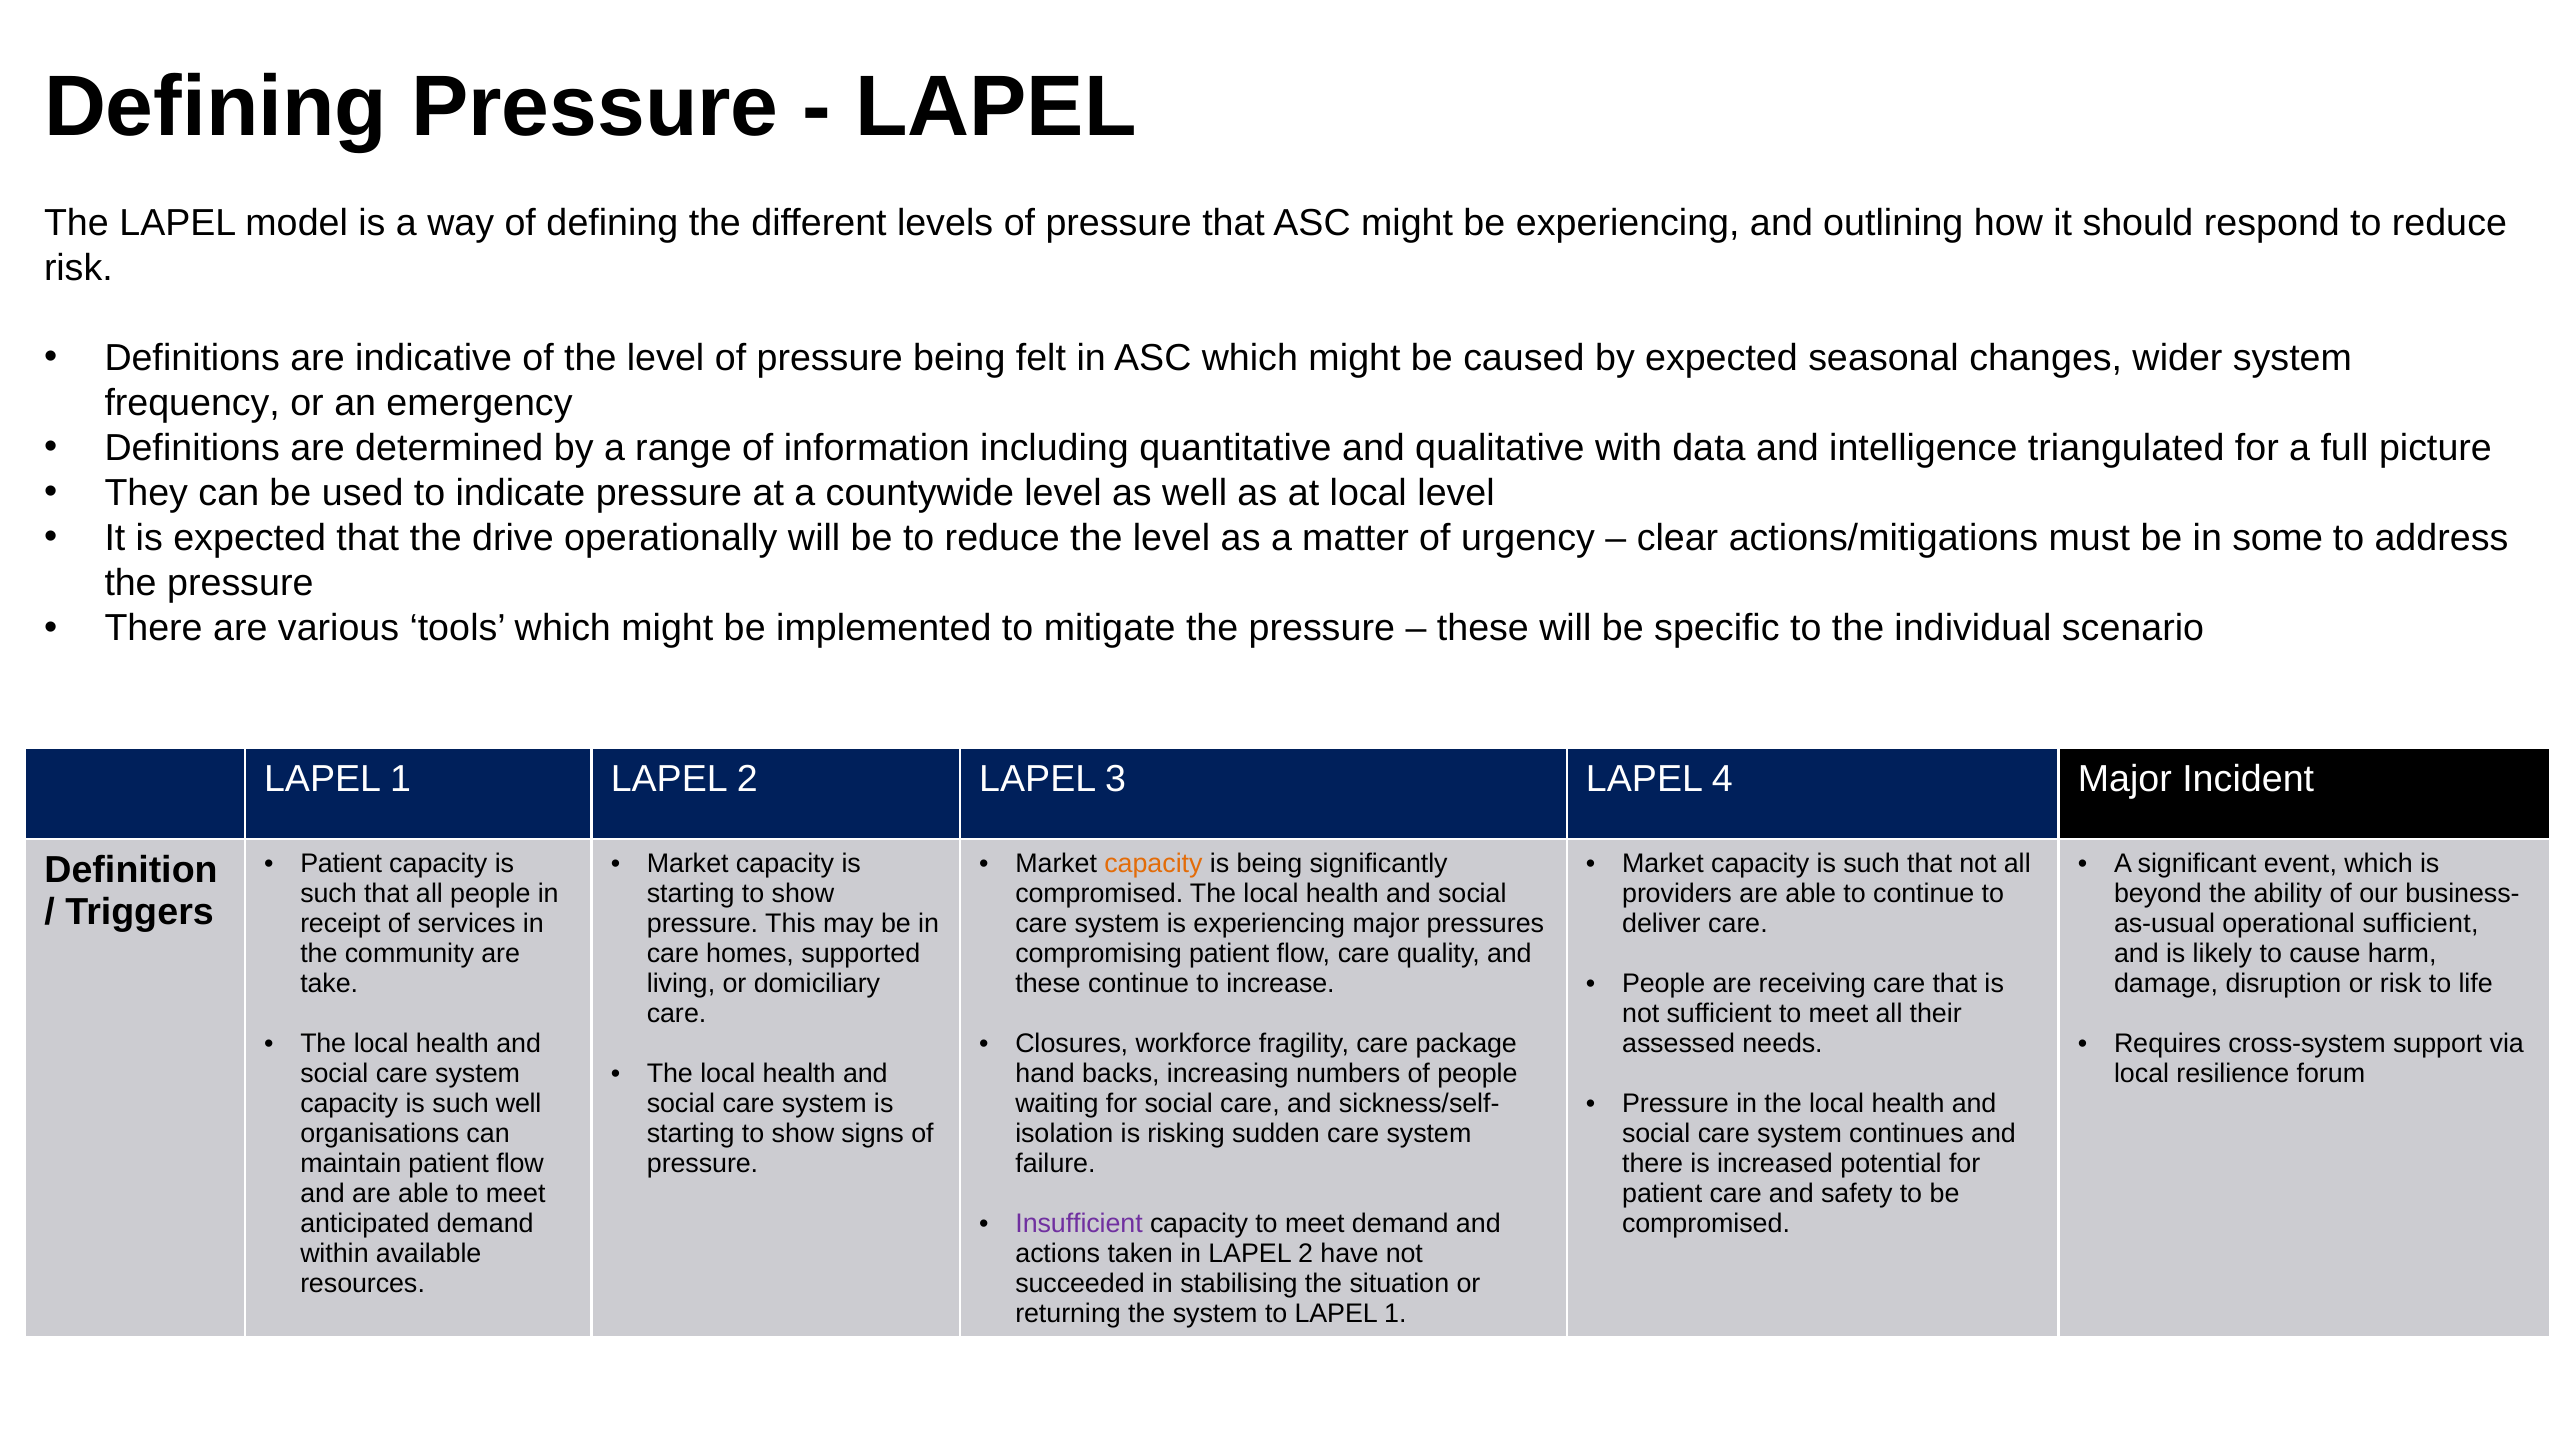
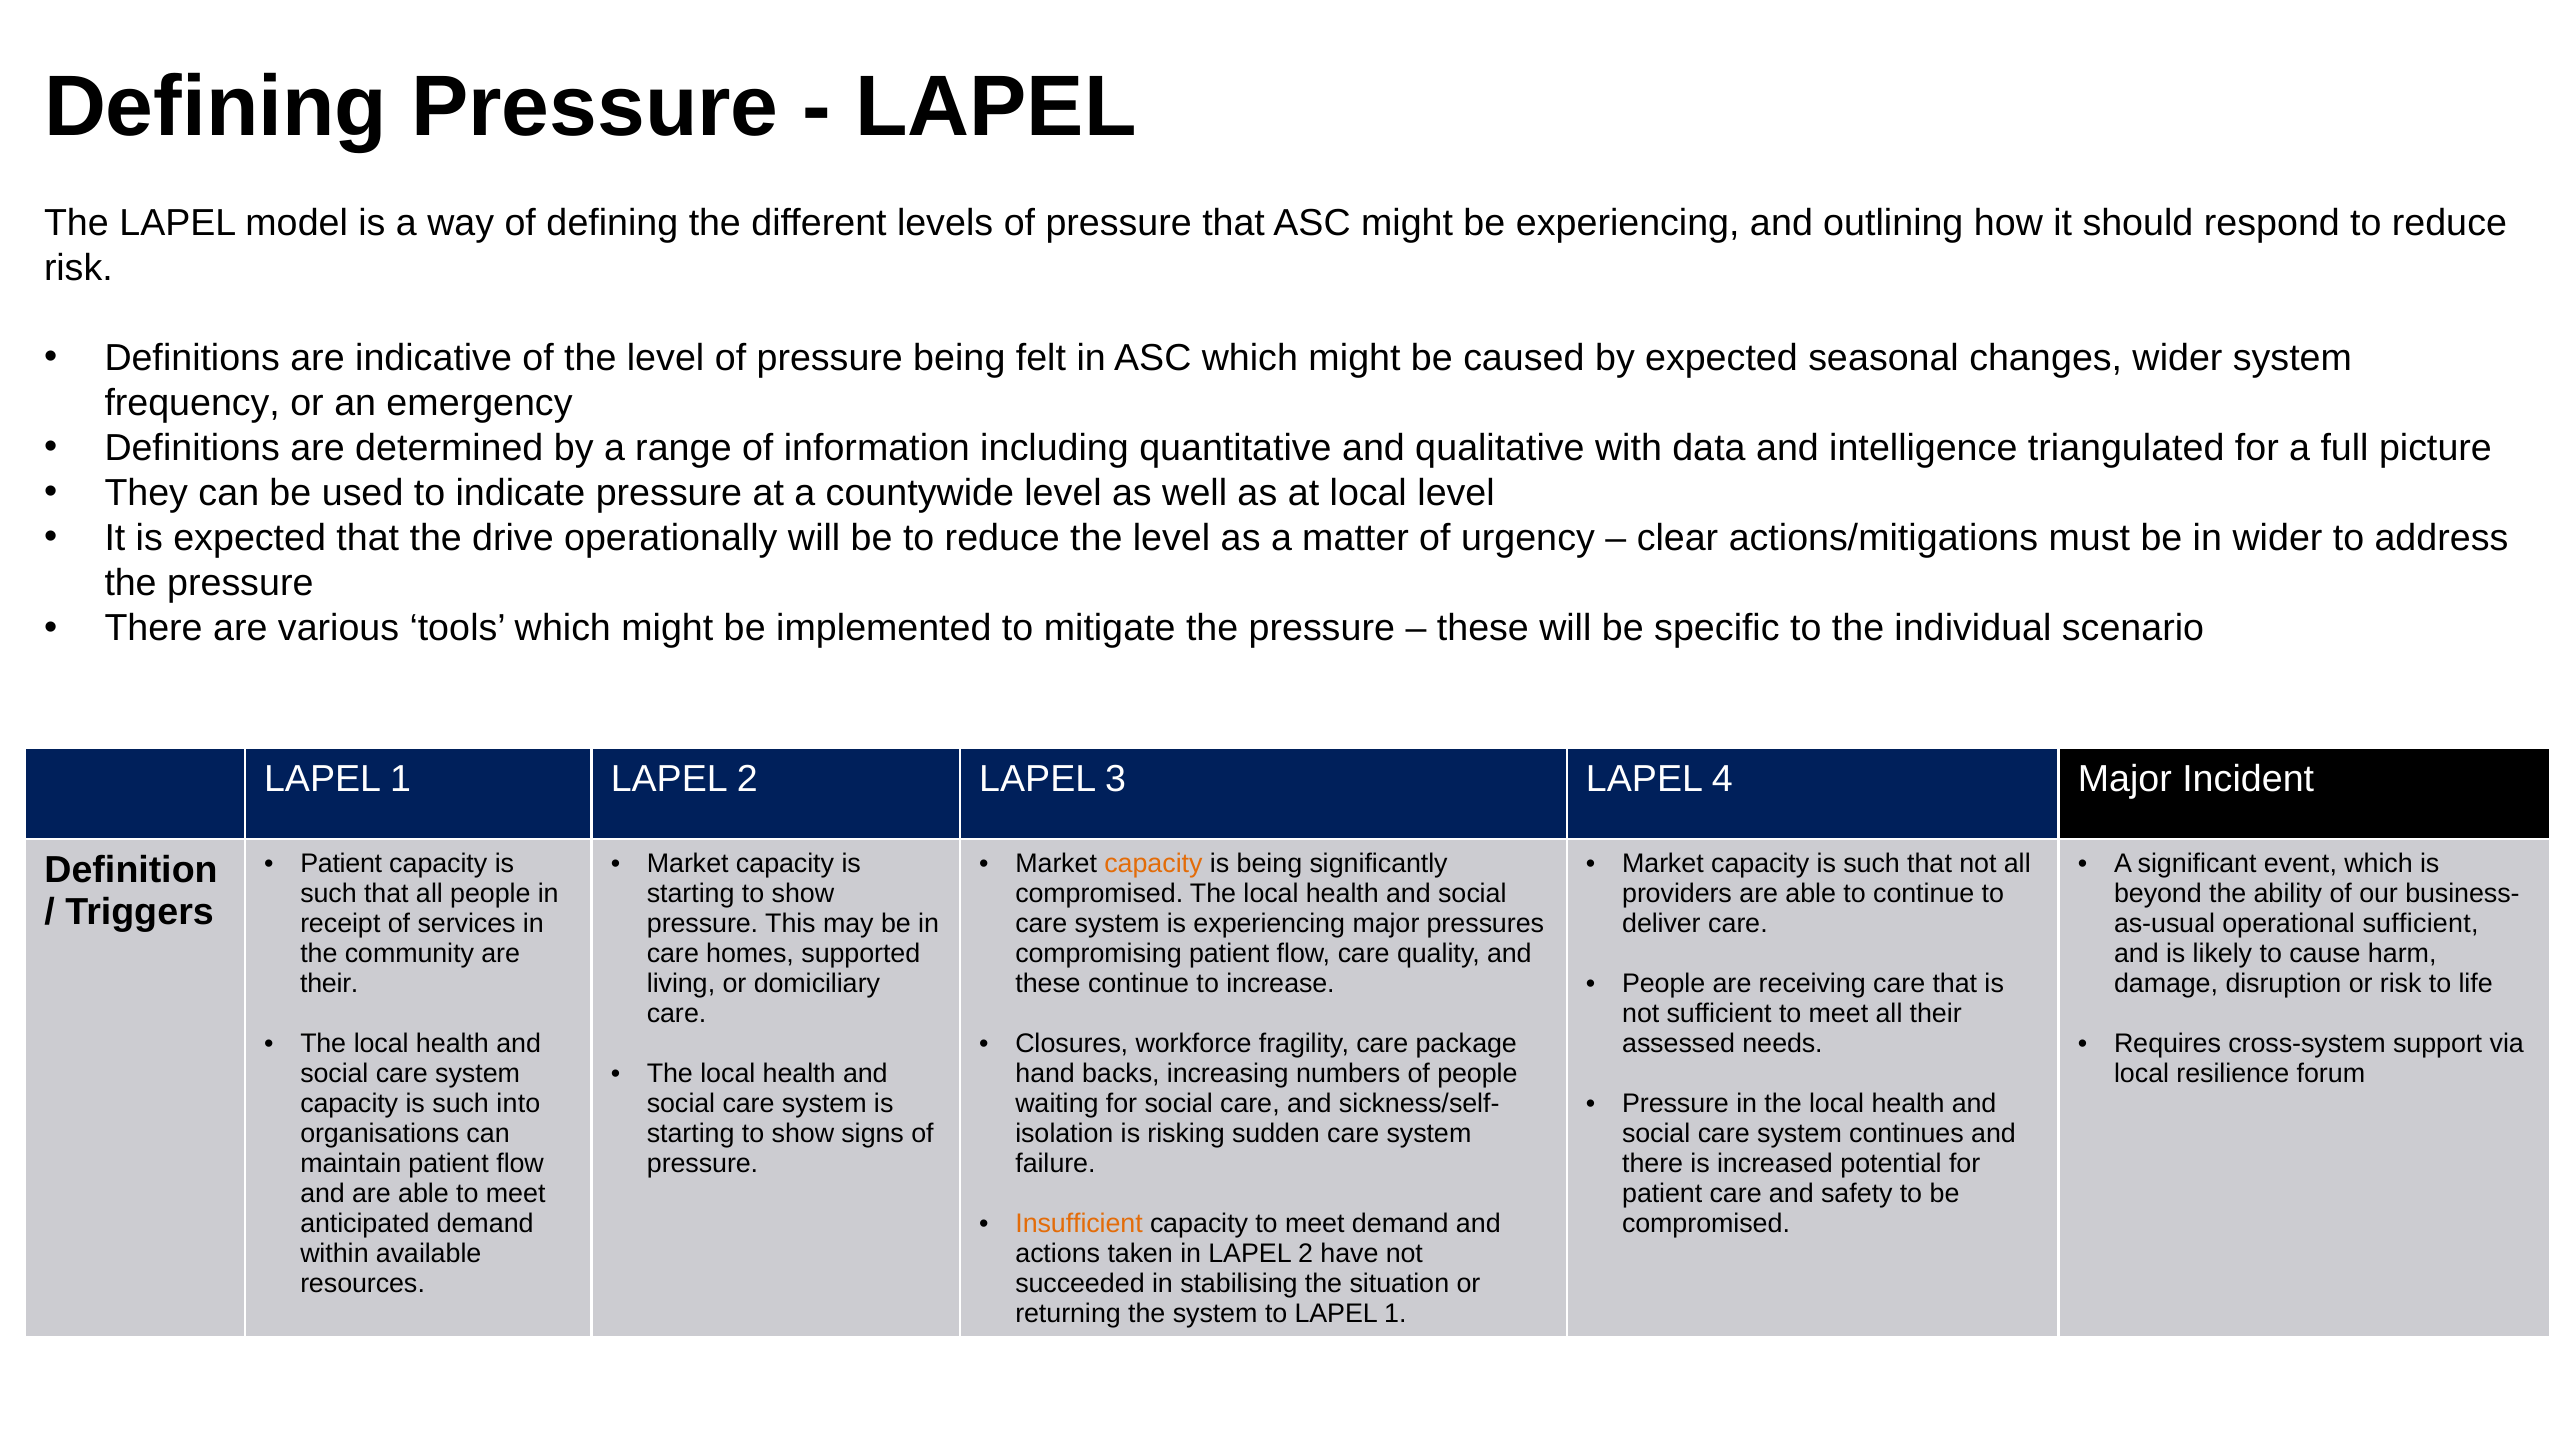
in some: some -> wider (2278, 538)
take: take -> their (329, 984)
such well: well -> into (518, 1103)
Insufficient colour: purple -> orange (1079, 1223)
